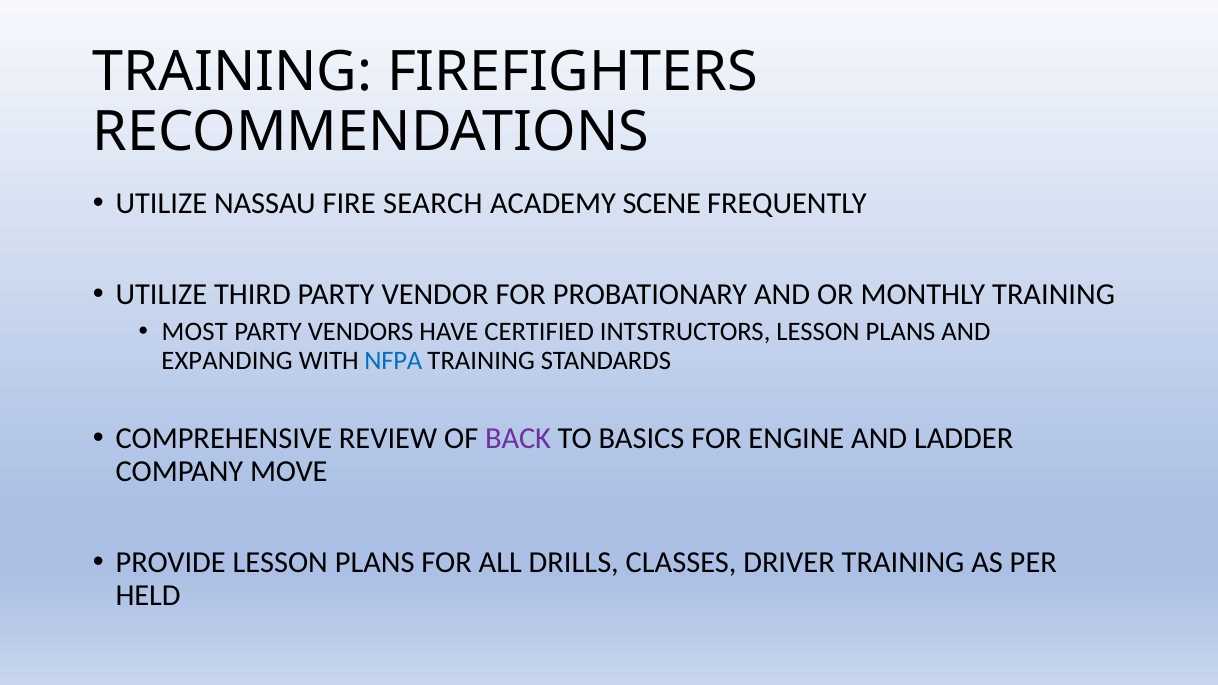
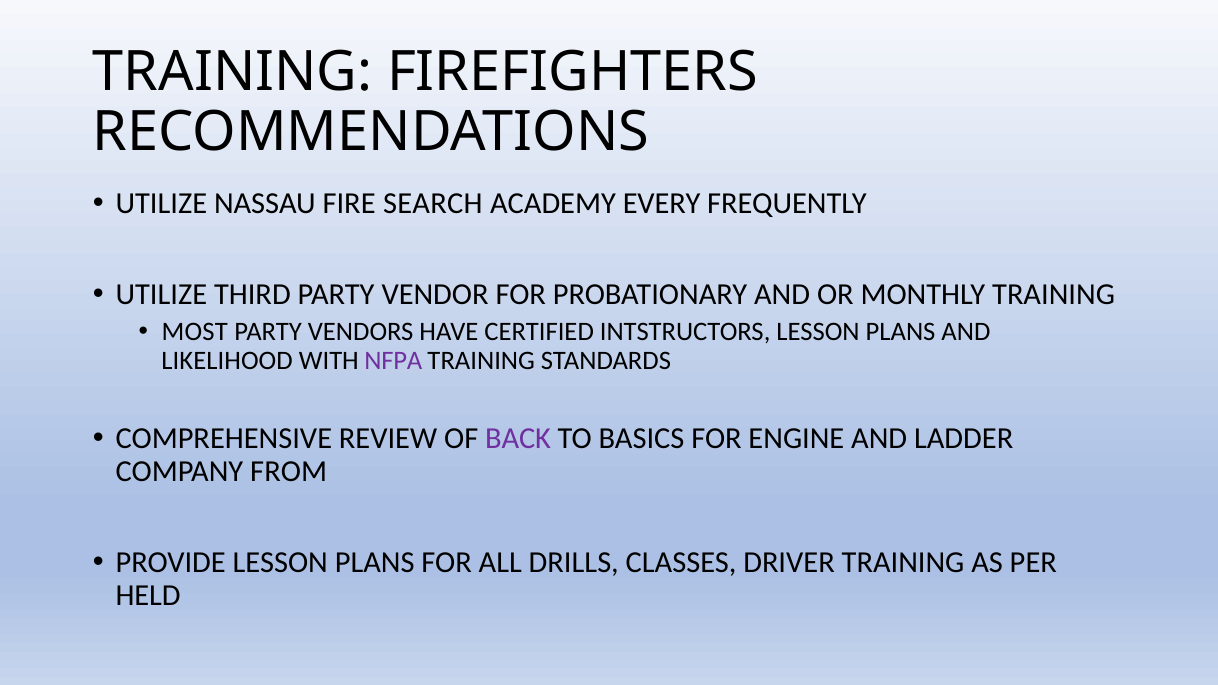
SCENE: SCENE -> EVERY (662, 203)
EXPANDING: EXPANDING -> LIKELIHOOD (227, 360)
NFPA colour: blue -> purple (393, 360)
MOVE: MOVE -> FROM (289, 472)
